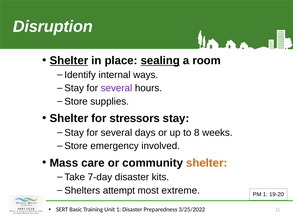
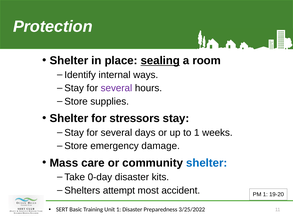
Disruption: Disruption -> Protection (53, 26)
Shelter underline: present -> none (69, 60)
to 8: 8 -> 1 (197, 132)
involved: involved -> damage (161, 146)
shelter colour: orange -> blue (207, 163)
7-day: 7-day -> 0-day (100, 177)
extreme: extreme -> accident (181, 190)
